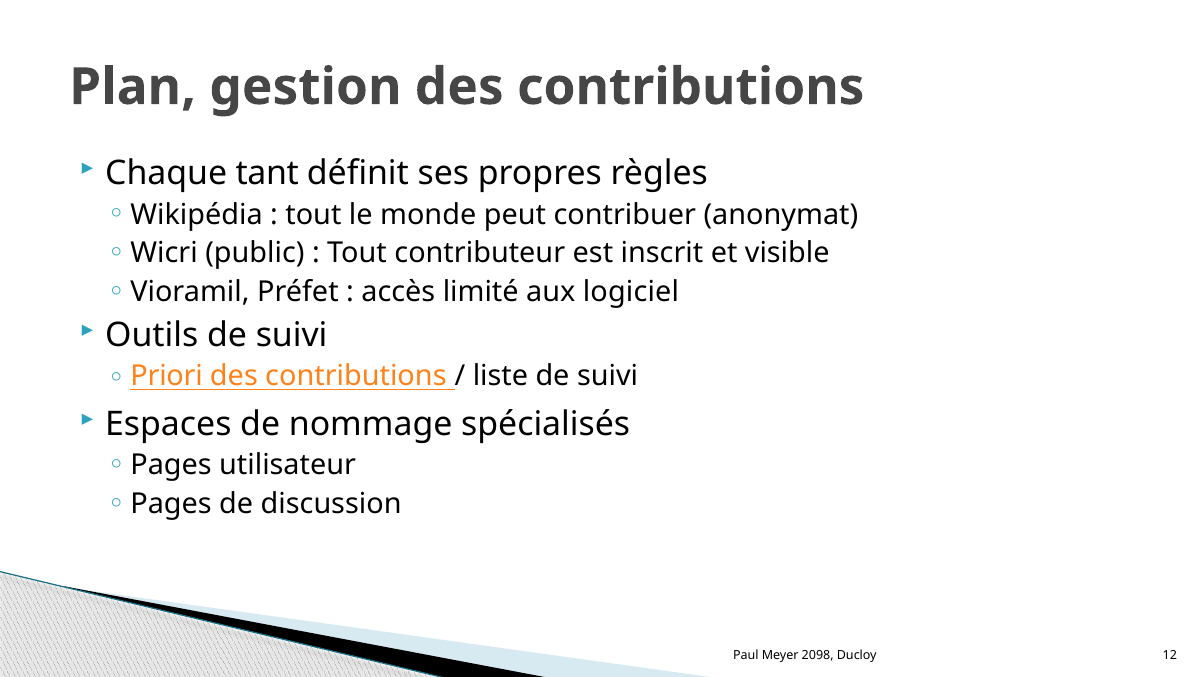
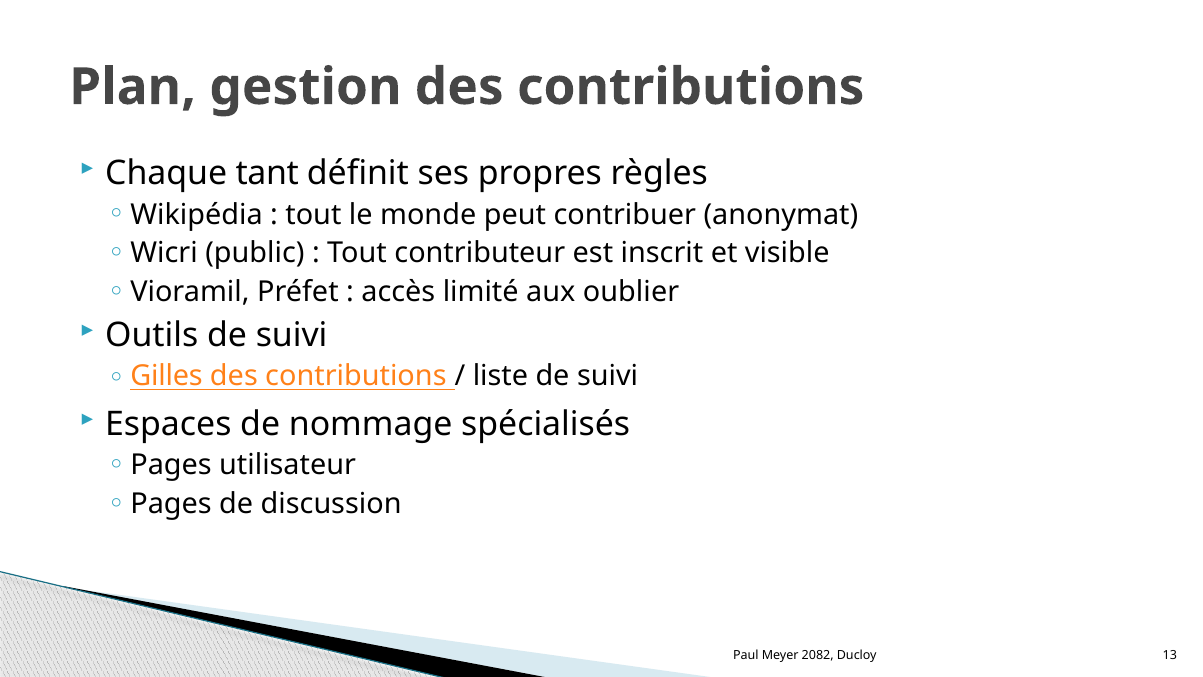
logiciel: logiciel -> oublier (631, 292)
Priori: Priori -> Gilles (167, 376)
2098: 2098 -> 2082 (818, 655)
12: 12 -> 13 (1170, 655)
